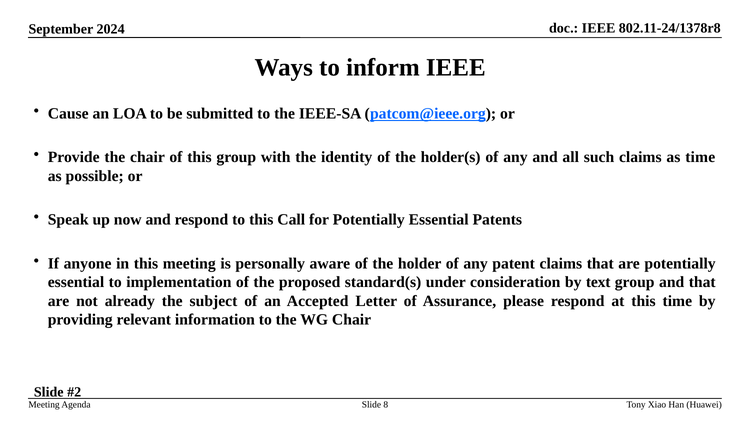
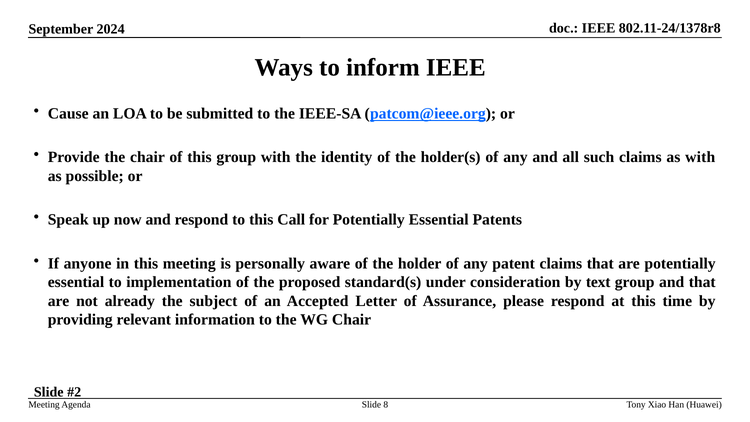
as time: time -> with (700, 157)
